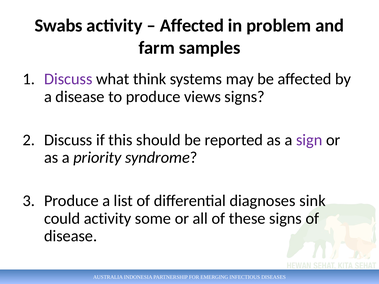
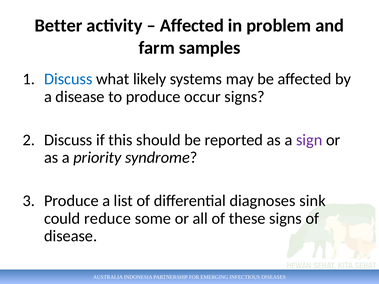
Swabs: Swabs -> Better (59, 26)
Discuss colour: purple -> blue (68, 79)
think: think -> likely (150, 79)
views: views -> occur (203, 97)
could activity: activity -> reduce (108, 219)
